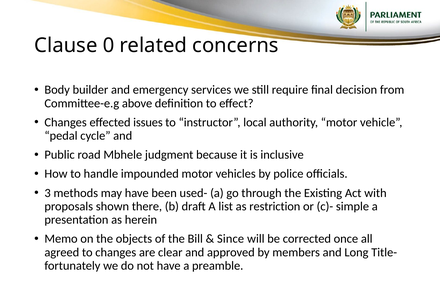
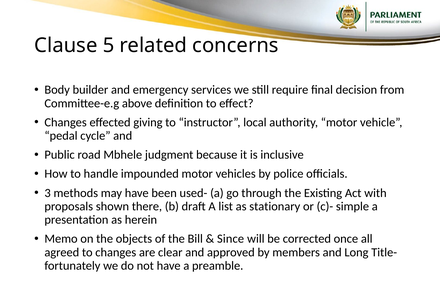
0: 0 -> 5 (109, 46)
issues: issues -> giving (148, 122)
restriction: restriction -> stationary (275, 206)
